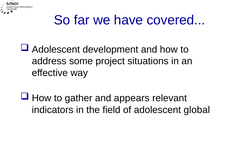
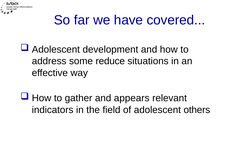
project: project -> reduce (110, 61)
global: global -> others (197, 110)
